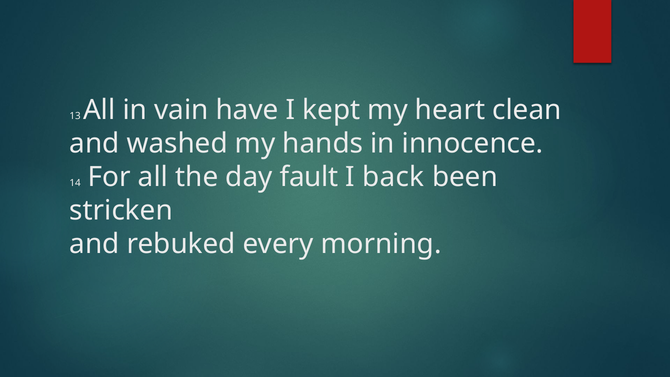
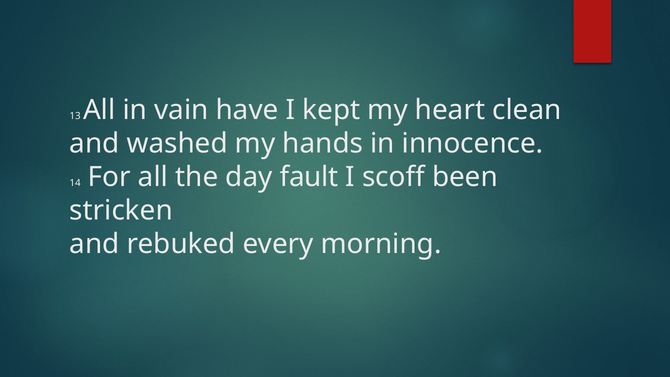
back: back -> scoff (394, 177)
